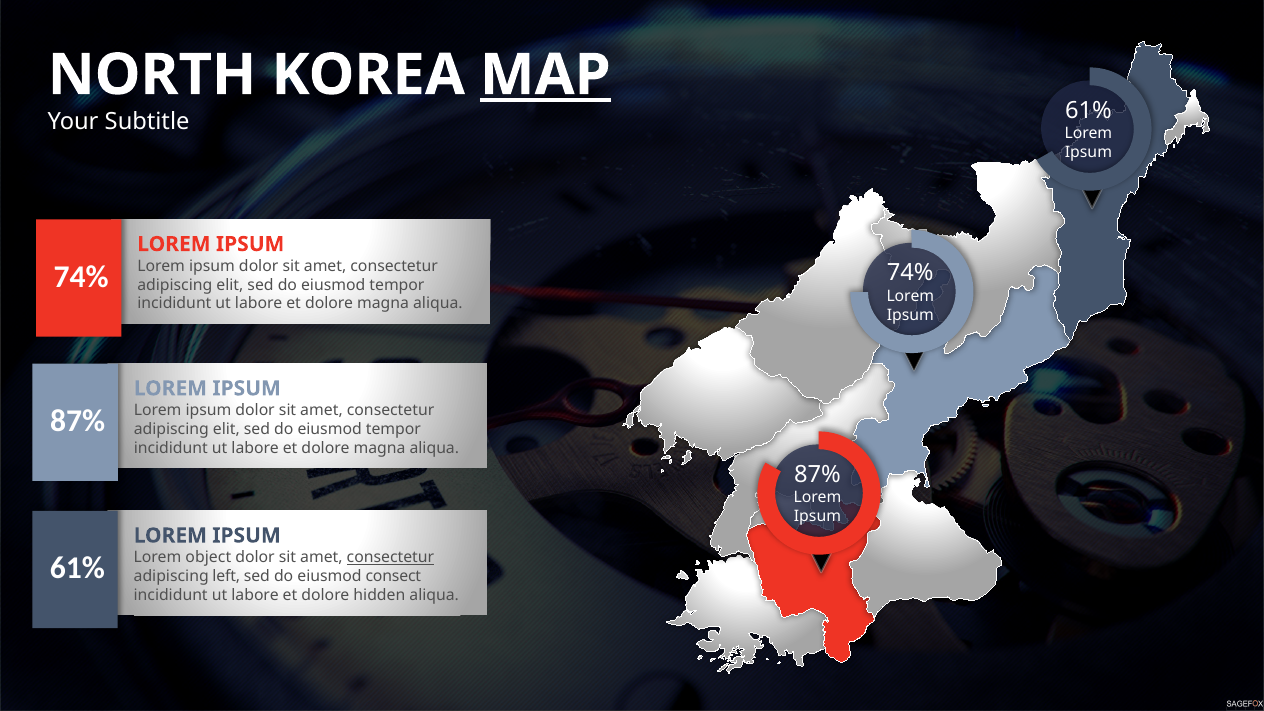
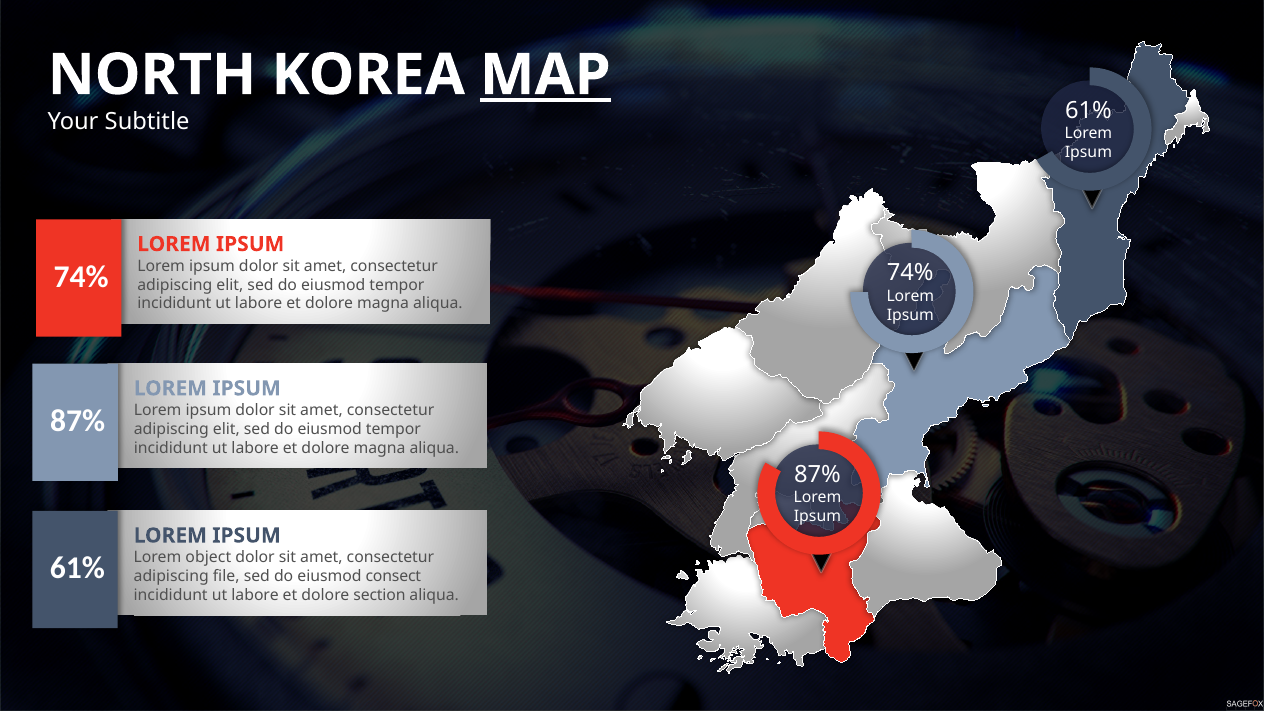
consectetur underline: present -> none (390, 557)
left: left -> file (226, 576)
hidden: hidden -> section (379, 595)
